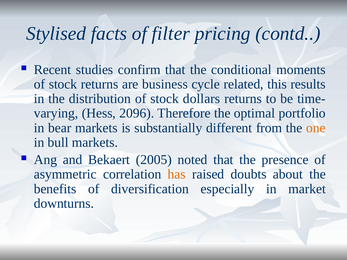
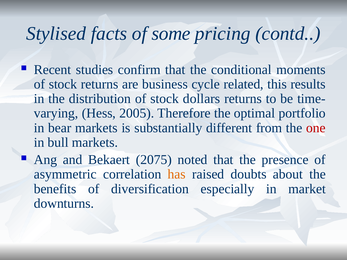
filter: filter -> some (171, 34)
2096: 2096 -> 2005 (137, 113)
one colour: orange -> red (316, 128)
2005: 2005 -> 2075 (154, 160)
